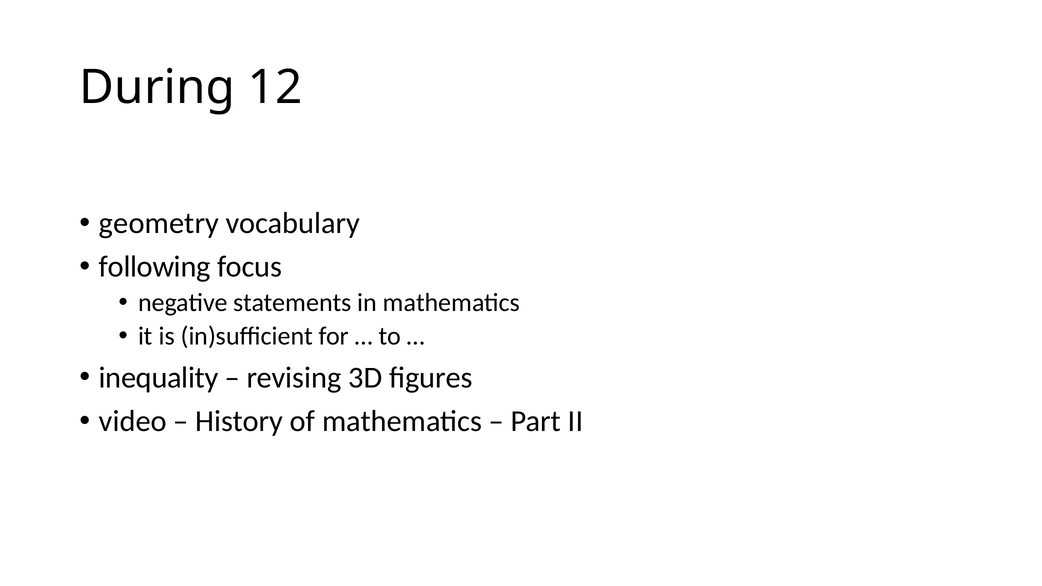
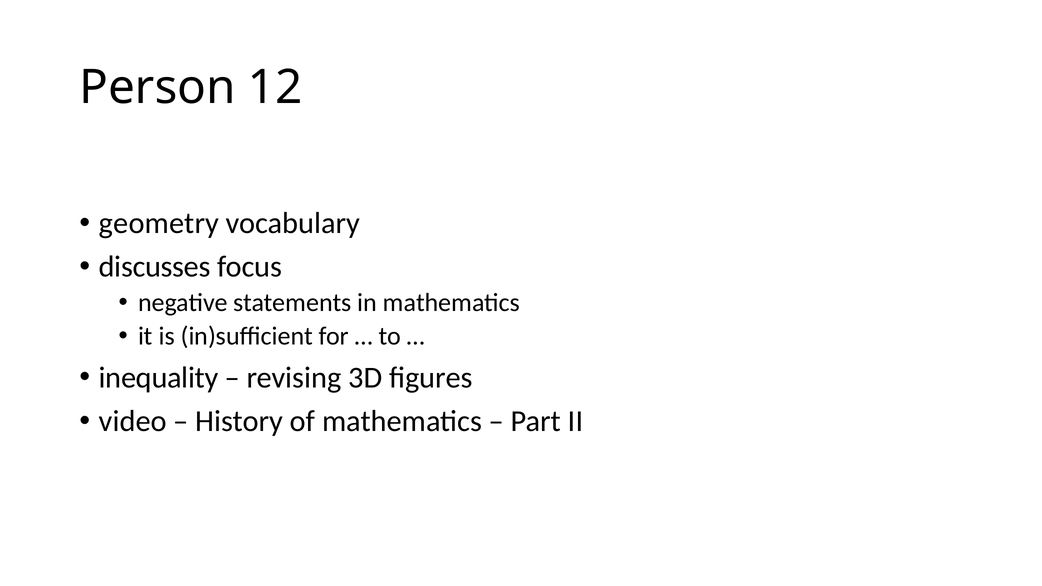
During: During -> Person (158, 88)
following: following -> discusses (155, 267)
